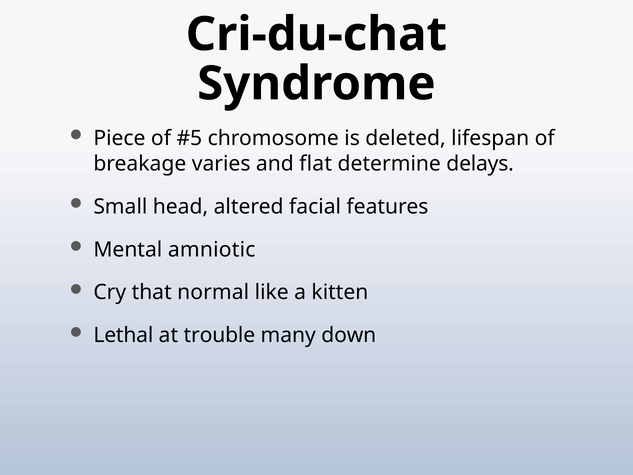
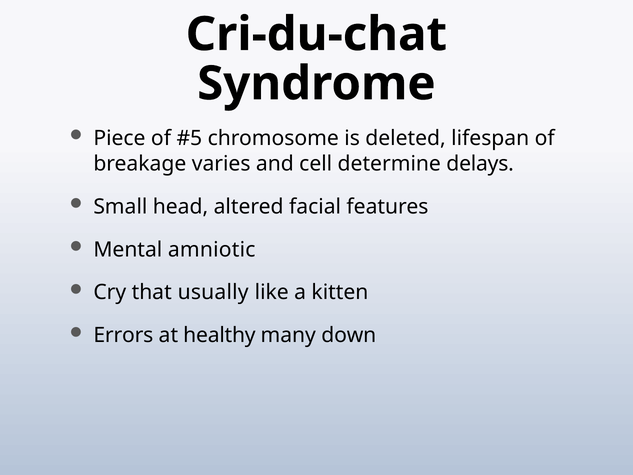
flat: flat -> cell (316, 164)
normal: normal -> usually (213, 292)
Lethal: Lethal -> Errors (123, 335)
trouble: trouble -> healthy (219, 335)
